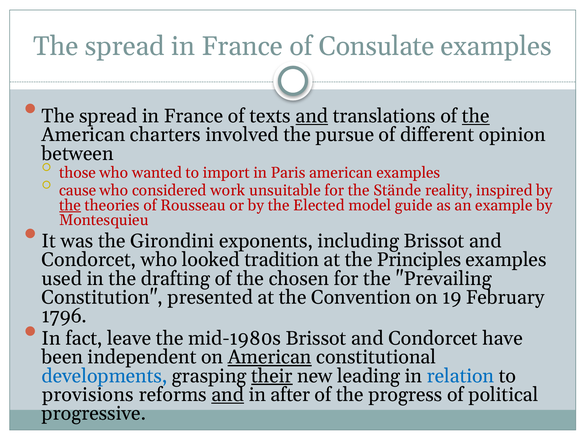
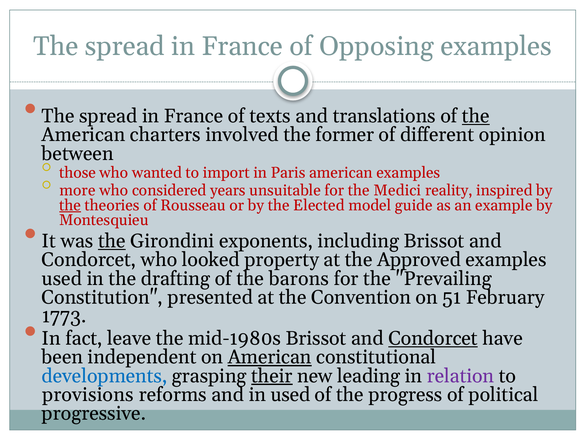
Consulate: Consulate -> Opposing (376, 46)
and underline: present -> none (312, 116)
pursue: pursue -> former (345, 135)
cause: cause -> more (78, 190)
work: work -> years (228, 190)
Stände: Stände -> Medici (397, 190)
the underline: none -> present (112, 241)
tradition: tradition -> property (282, 260)
Principles: Principles -> Approved (419, 260)
chosen: chosen -> barons (299, 278)
19: 19 -> 51 (452, 297)
1796: 1796 -> 1773 (64, 316)
Condorcet underline: none -> present (433, 338)
relation colour: blue -> purple (461, 376)
and underline: present -> none (228, 394)
in after: after -> used (290, 394)
